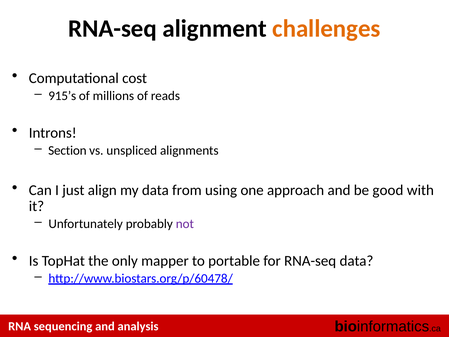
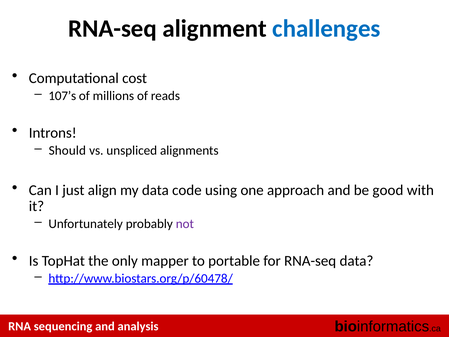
challenges colour: orange -> blue (326, 28)
915’s: 915’s -> 107’s (62, 96)
Section: Section -> Should (67, 150)
from: from -> code (187, 190)
